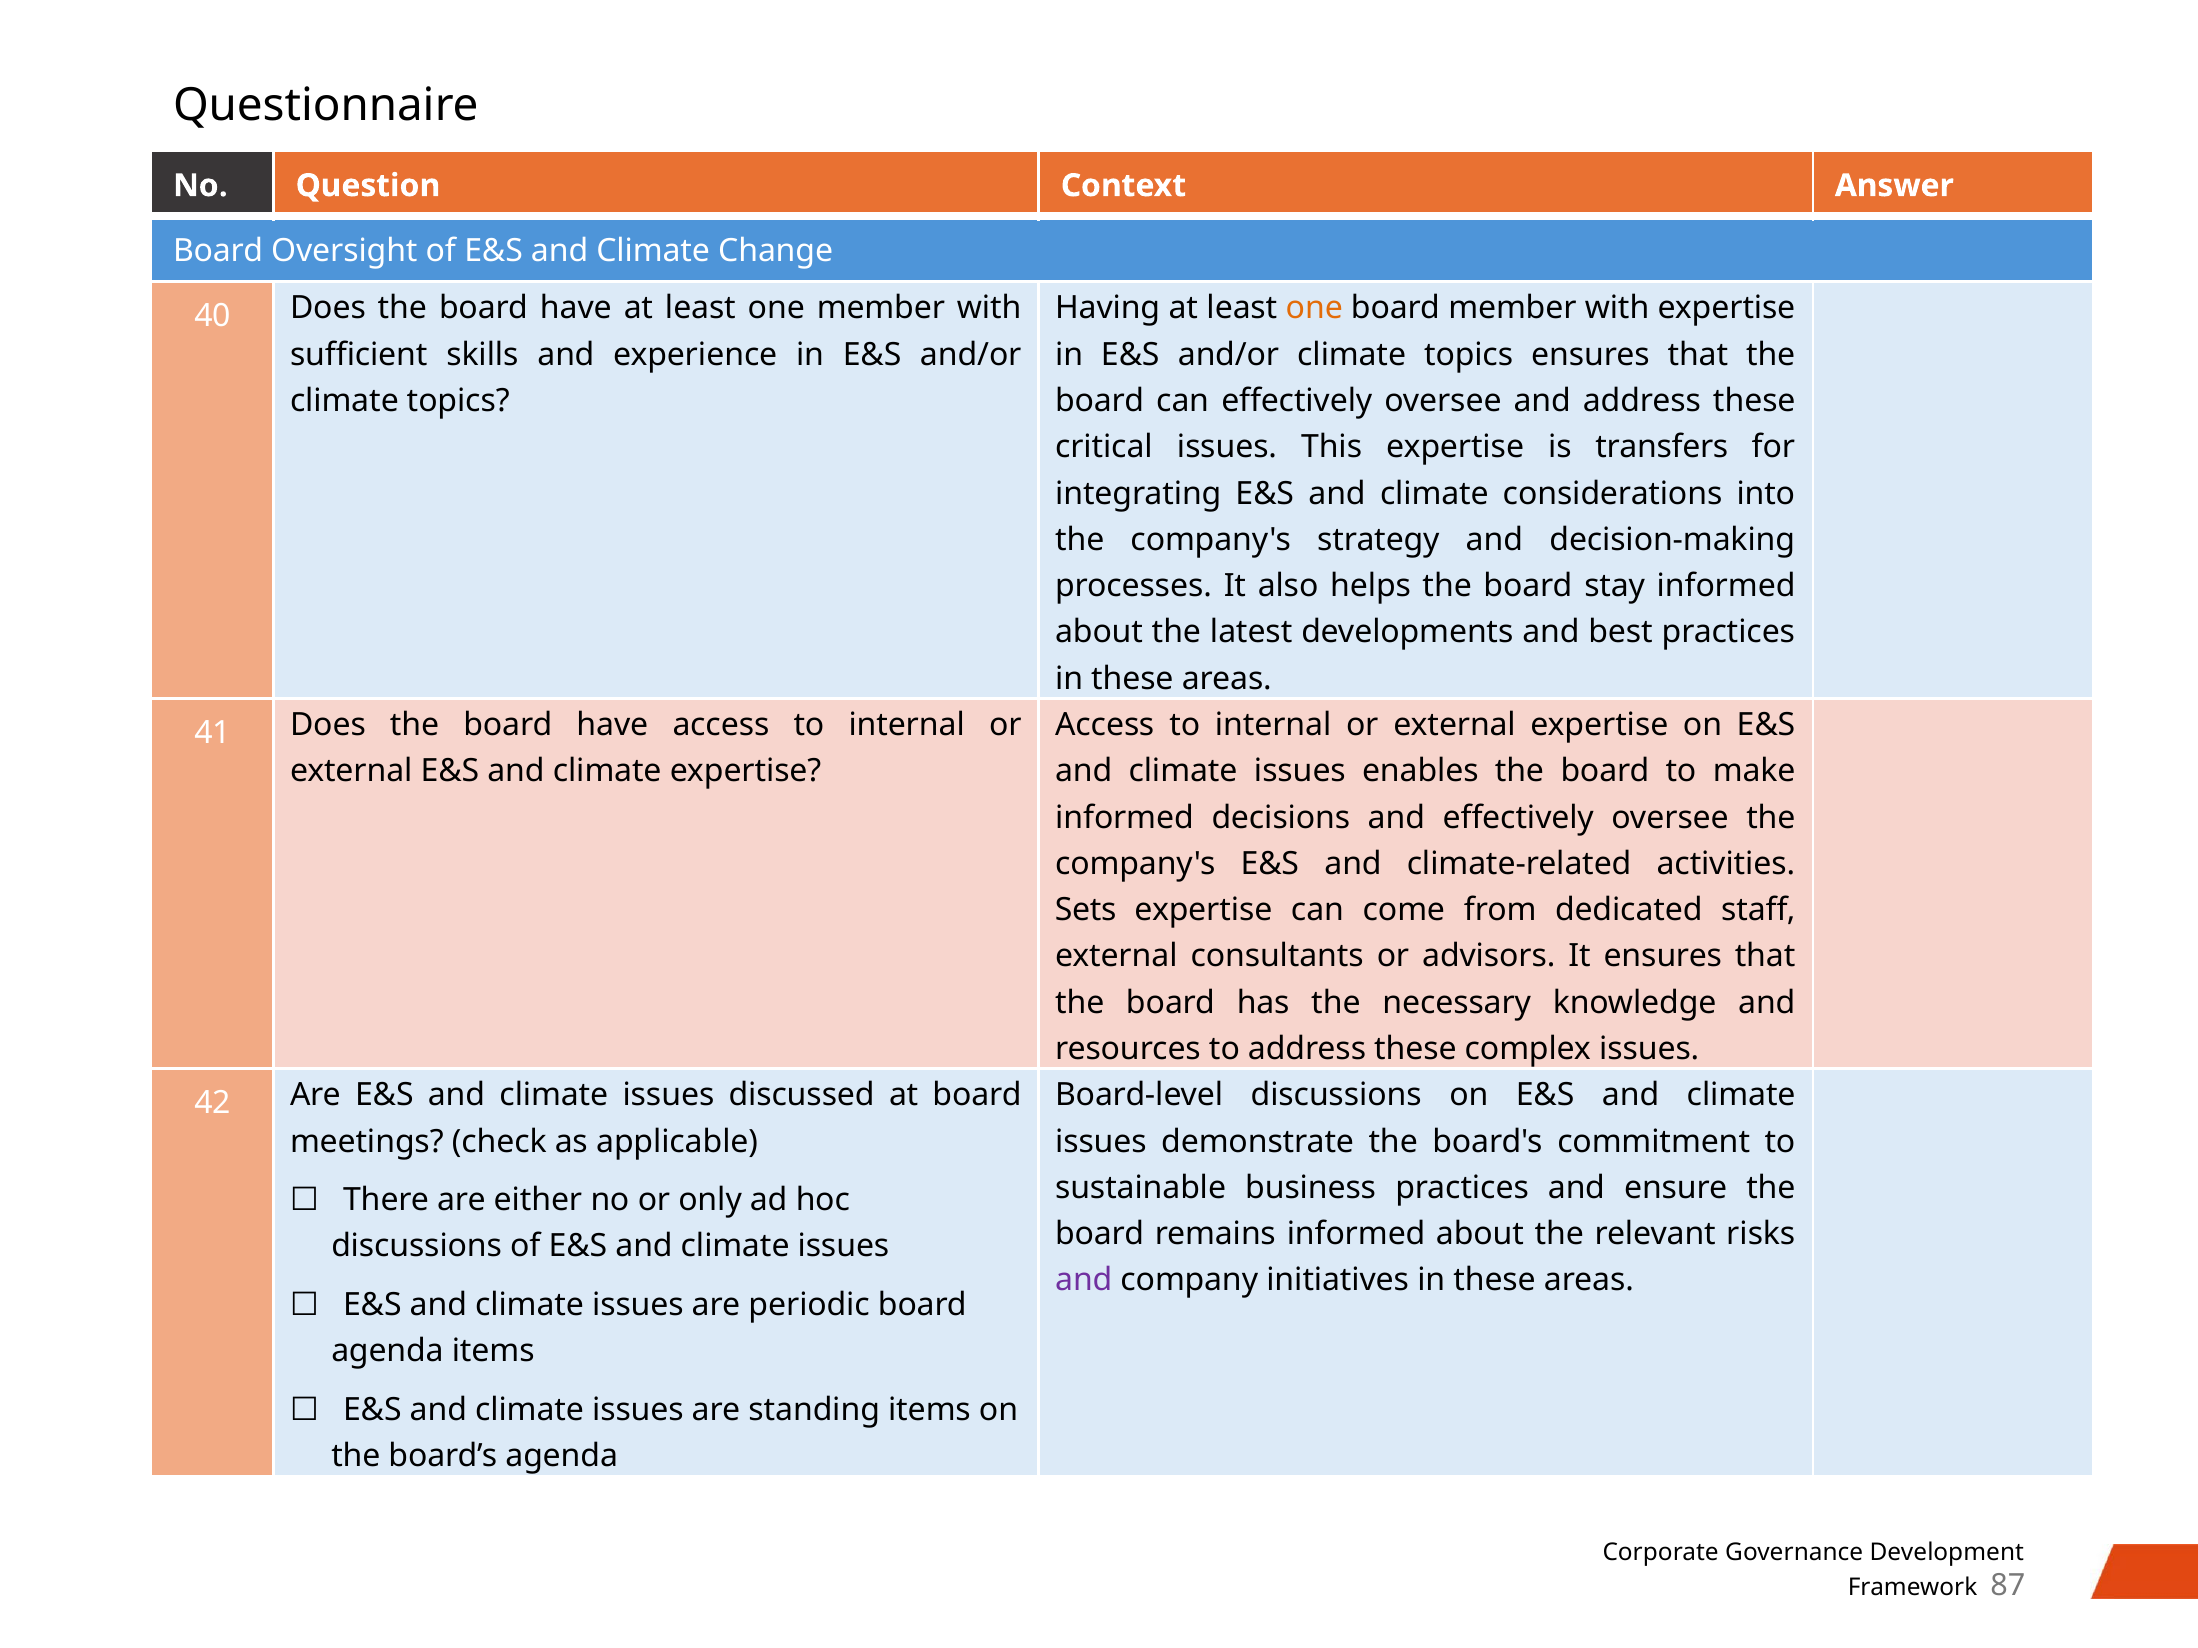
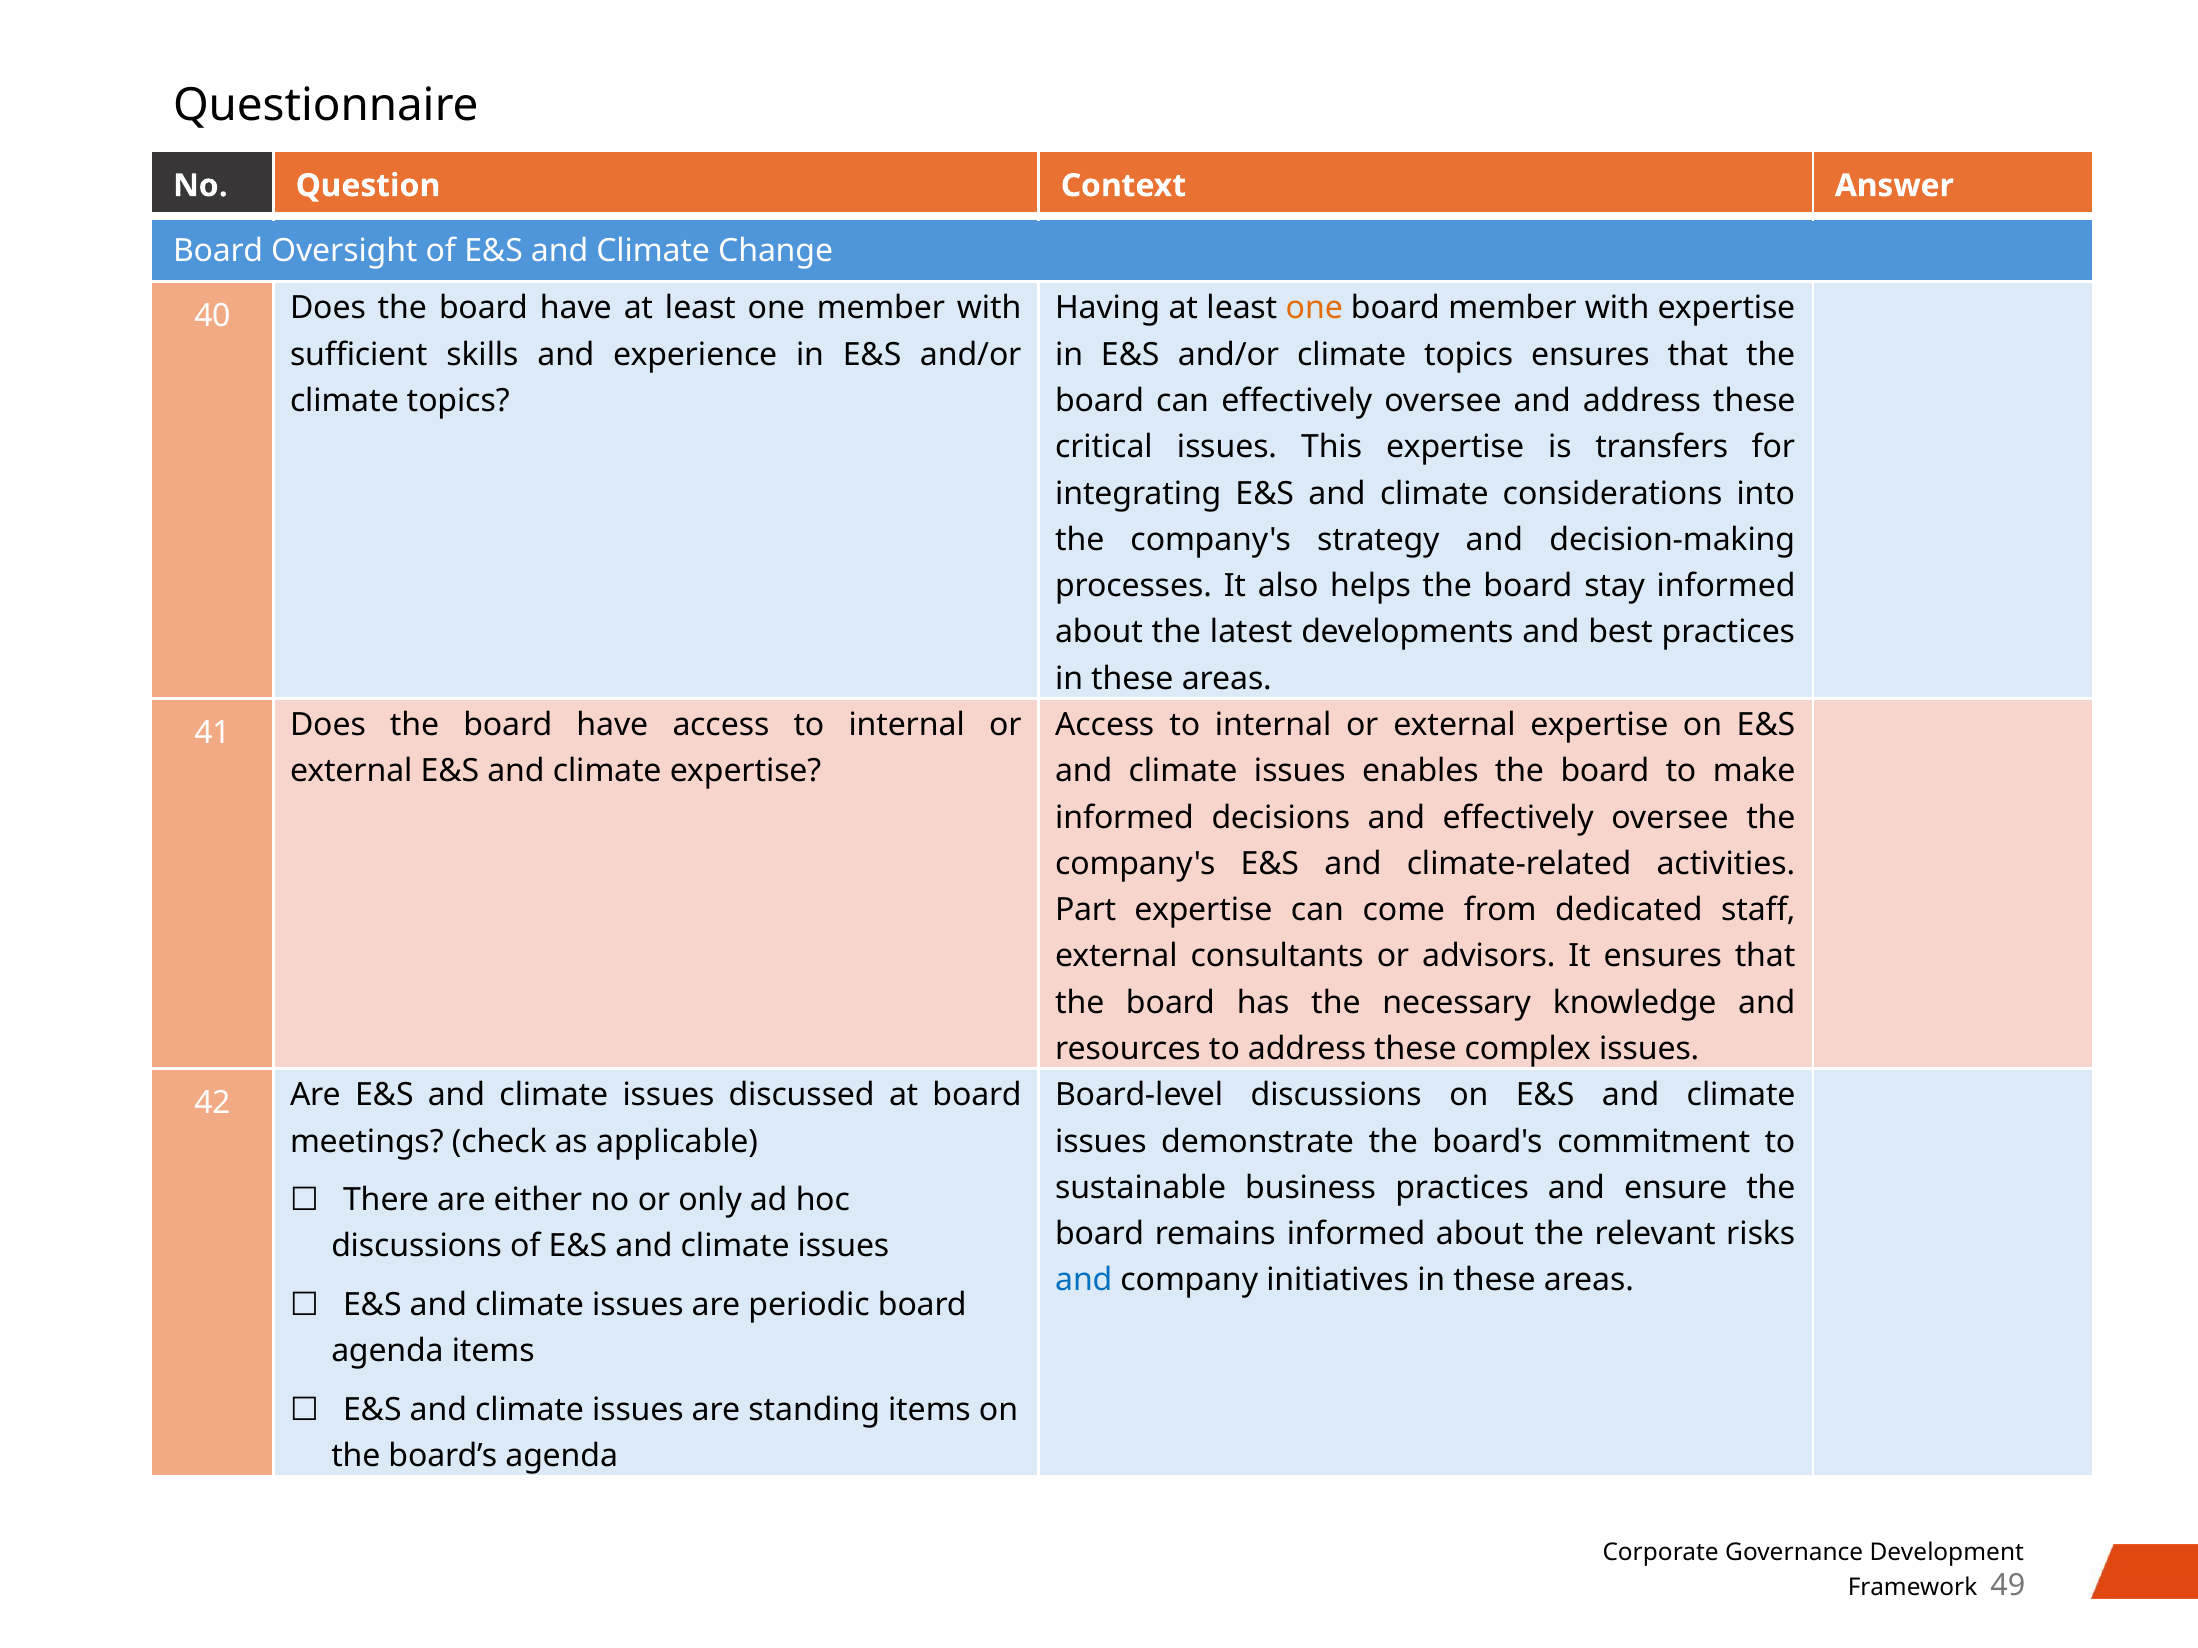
Sets: Sets -> Part (1086, 910)
and colour: purple -> blue (1084, 1281)
87: 87 -> 49 (2008, 1586)
